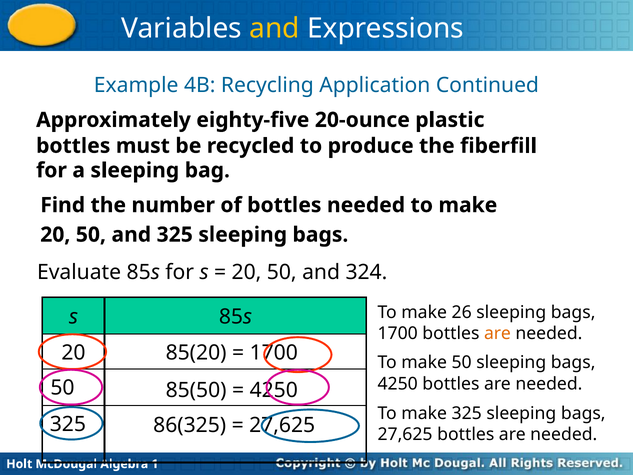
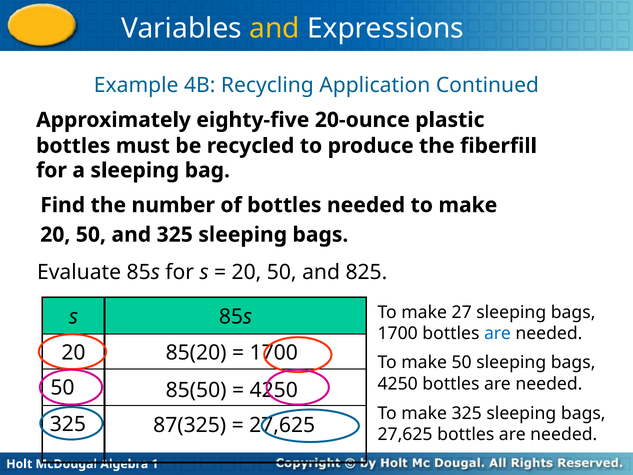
324: 324 -> 825 (366, 272)
26: 26 -> 27 (462, 312)
are colour: orange -> blue (497, 333)
86(325: 86(325 -> 87(325 (190, 425)
